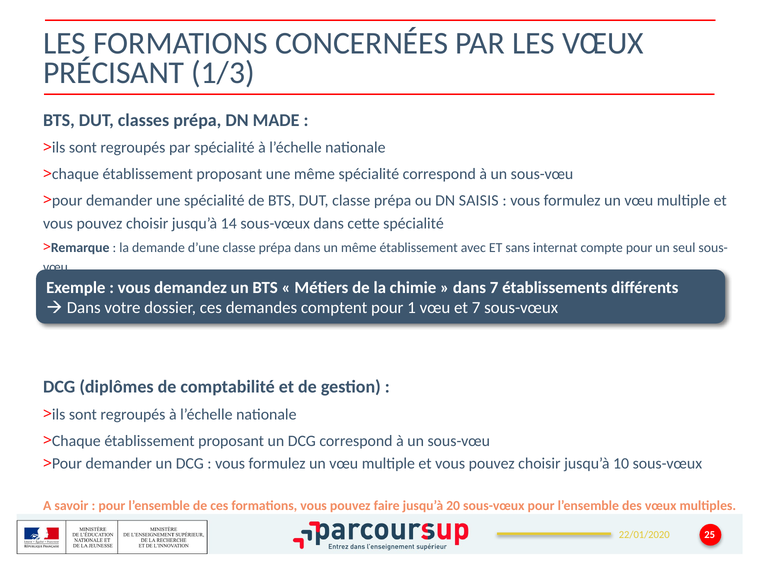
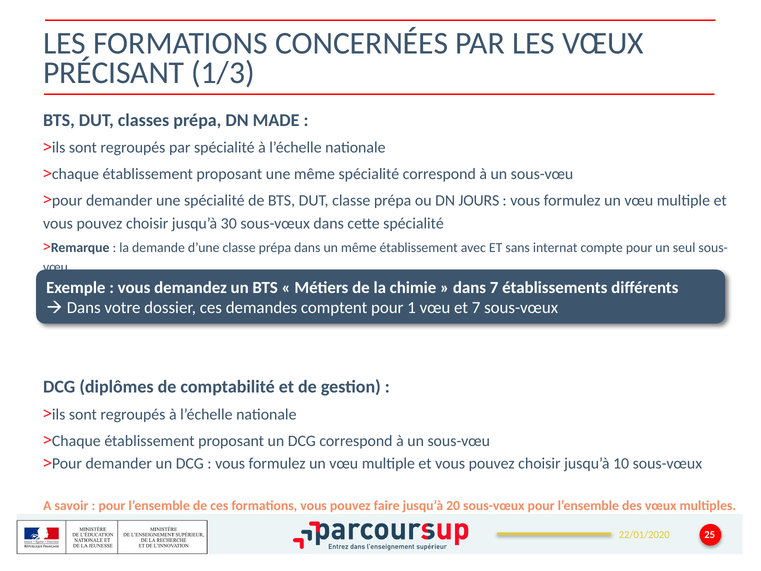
SAISIS: SAISIS -> JOURS (479, 200)
14: 14 -> 30 (229, 223)
